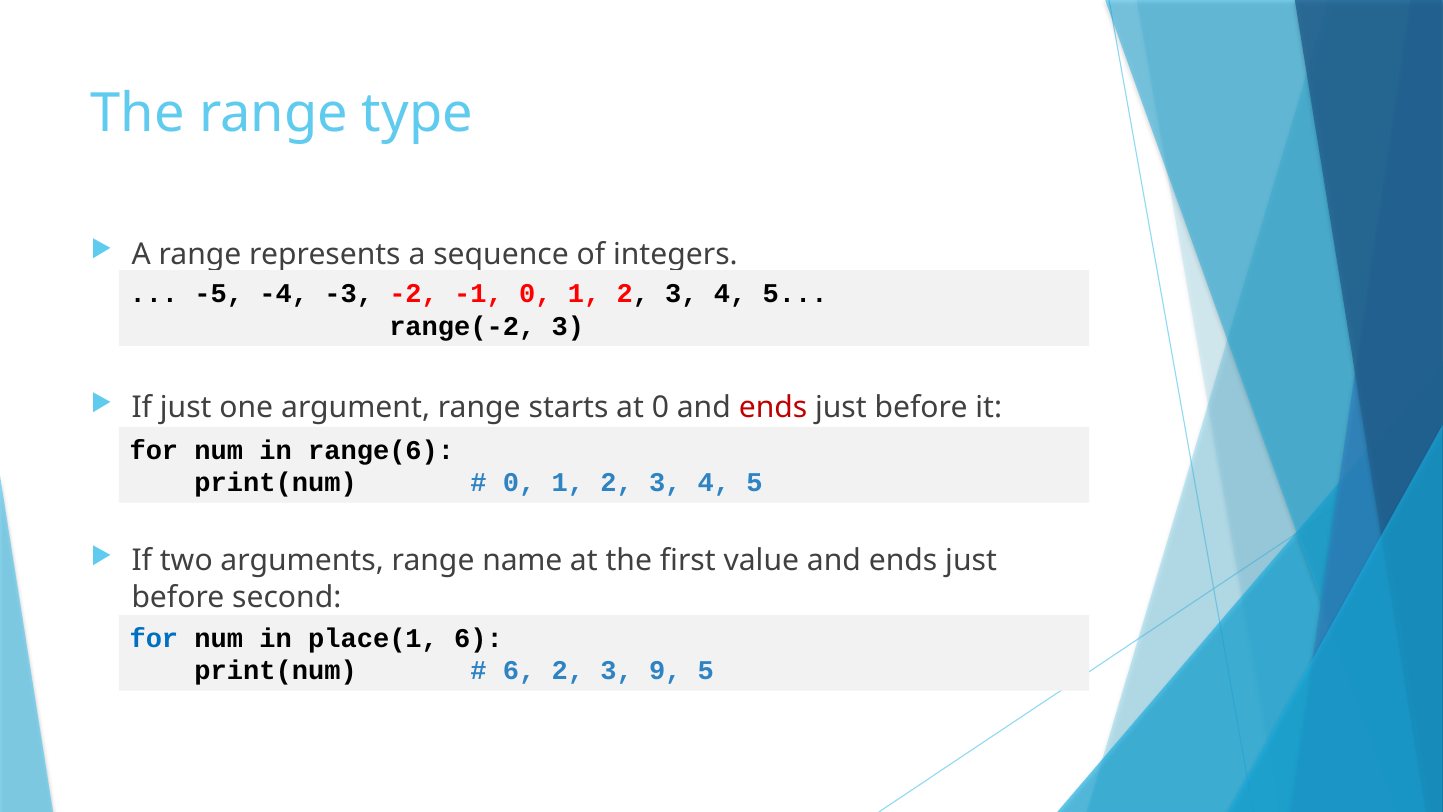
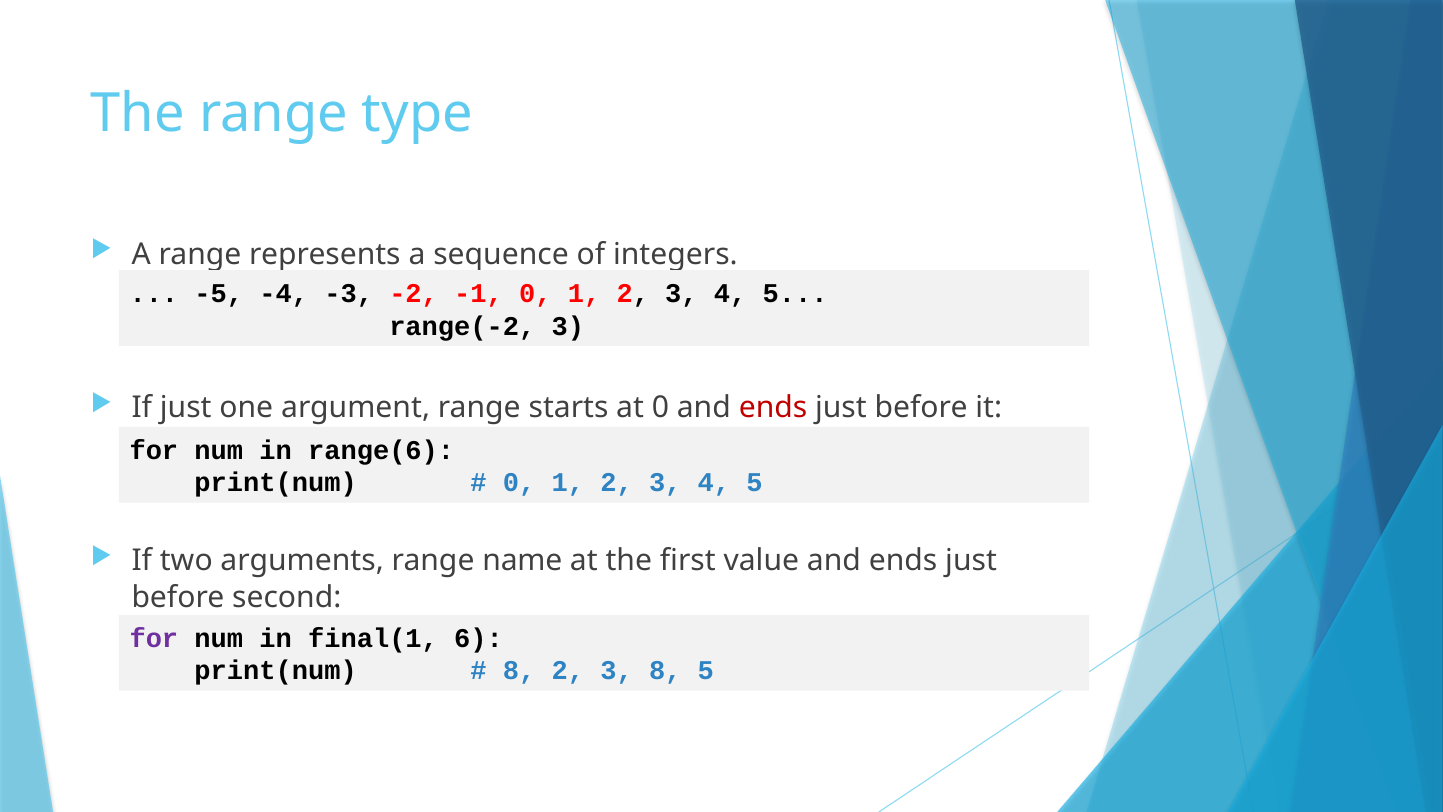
for colour: blue -> purple (154, 638)
place(1: place(1 -> final(1 (373, 638)
6: 6 -> 8 (519, 671)
3 9: 9 -> 8 (665, 671)
